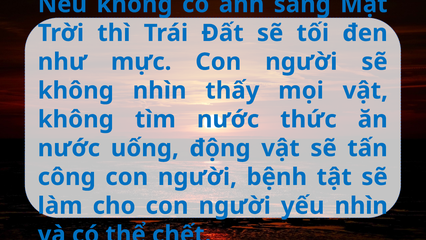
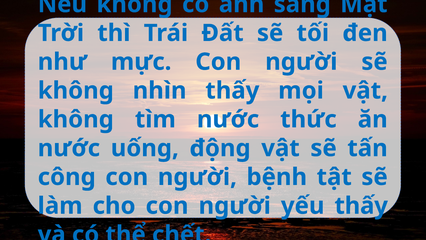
yếu nhìn: nhìn -> thấy (361, 206)
